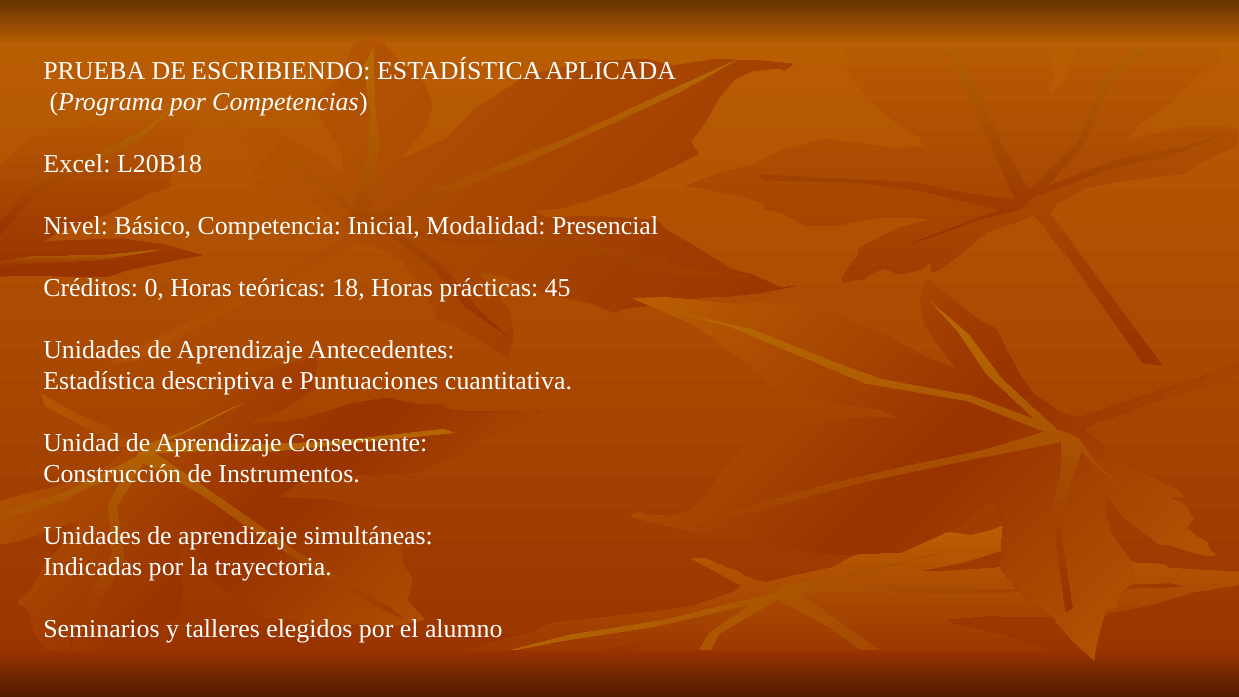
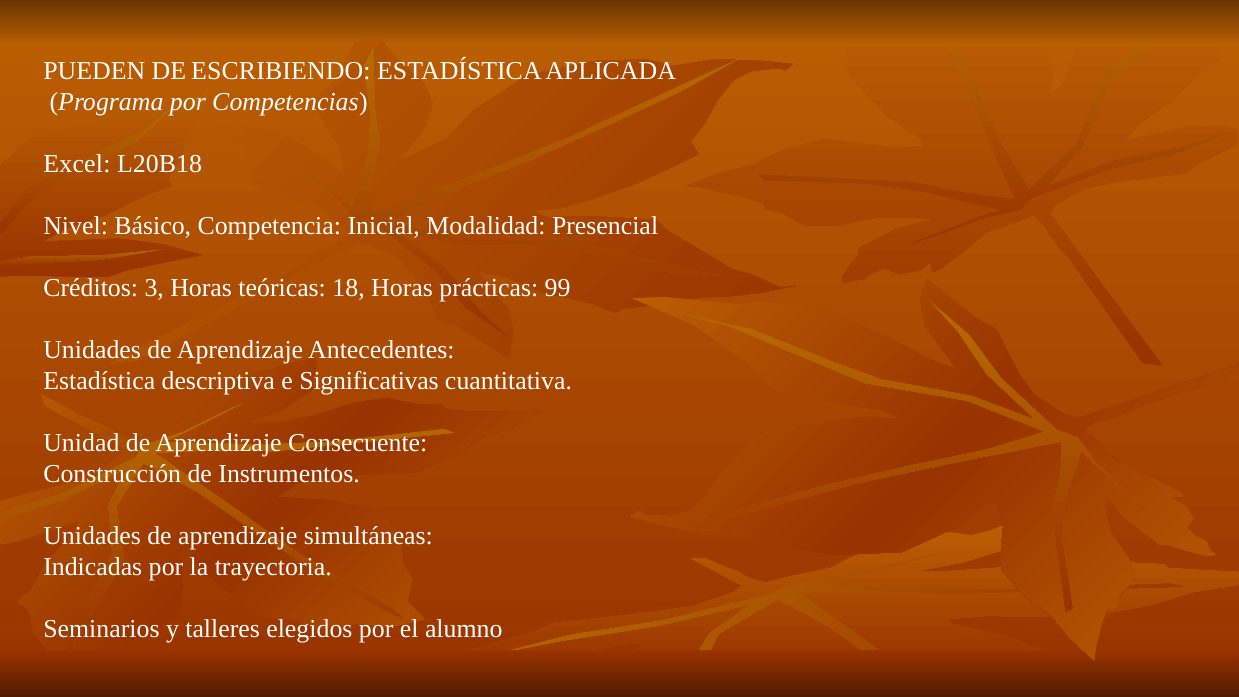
PRUEBA: PRUEBA -> PUEDEN (94, 71)
0: 0 -> 3 (154, 288)
45: 45 -> 99 (558, 288)
Puntuaciones: Puntuaciones -> Significativas (369, 381)
